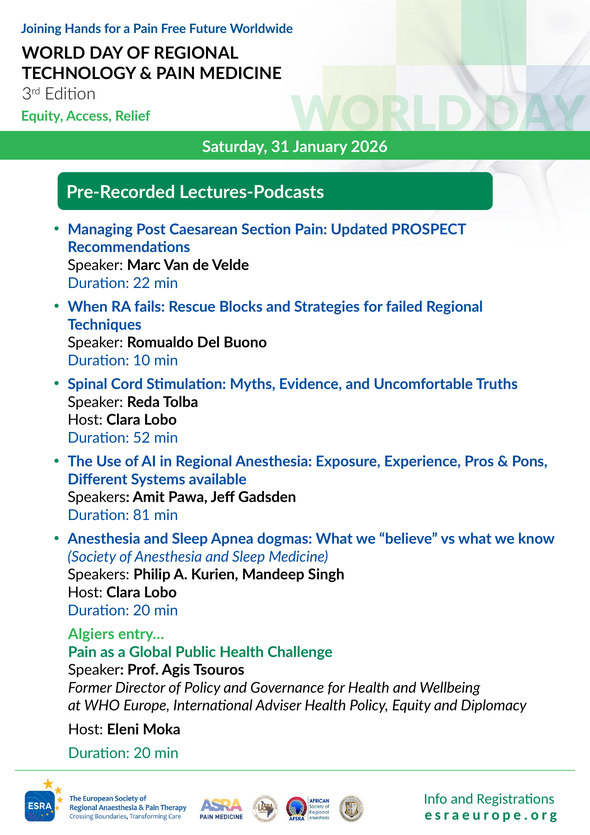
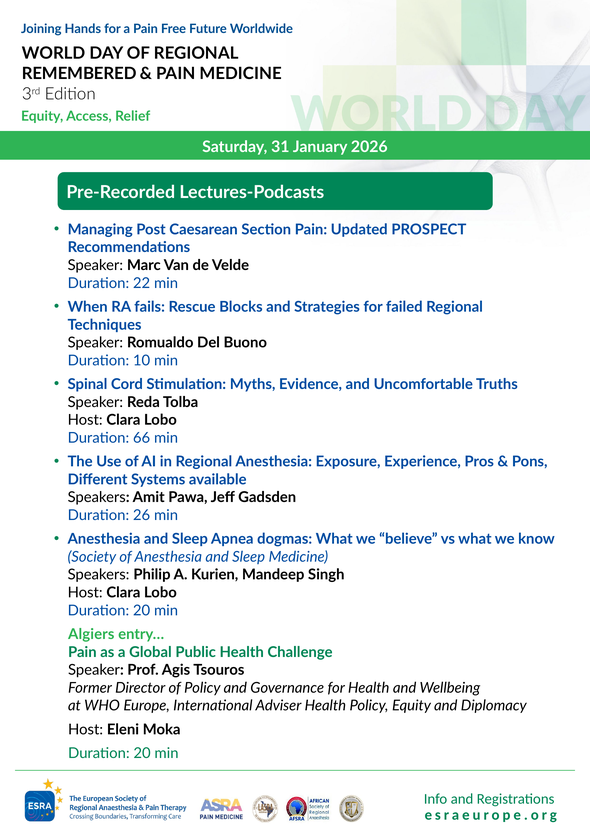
TECHNOLOGY: TECHNOLOGY -> REMEMBERED (79, 74)
52: 52 -> 66 (142, 438)
81: 81 -> 26 (142, 515)
